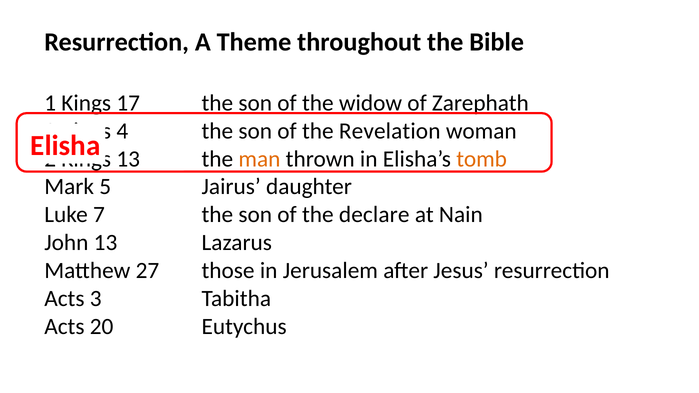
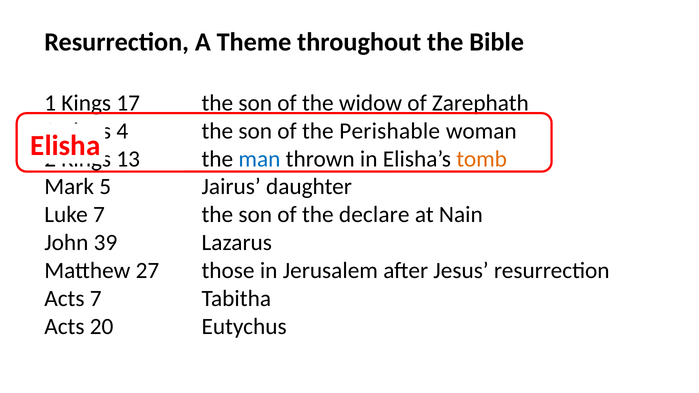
Revelation: Revelation -> Perishable (390, 131)
man colour: orange -> blue (259, 159)
John 13: 13 -> 39 (106, 243)
Acts 3: 3 -> 7 (96, 299)
